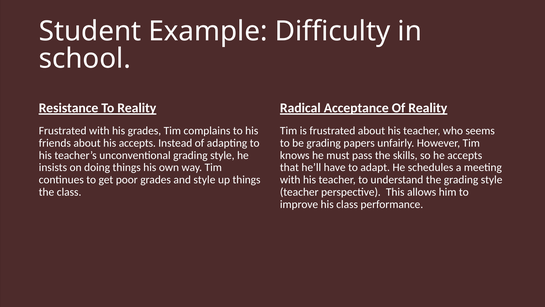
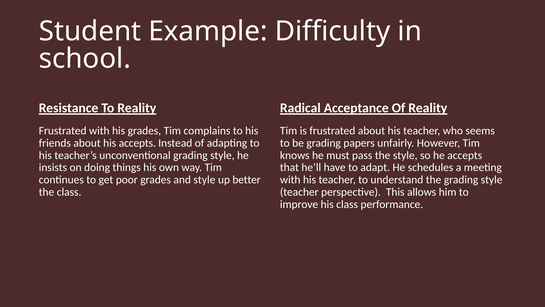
the skills: skills -> style (405, 155)
up things: things -> better (247, 180)
